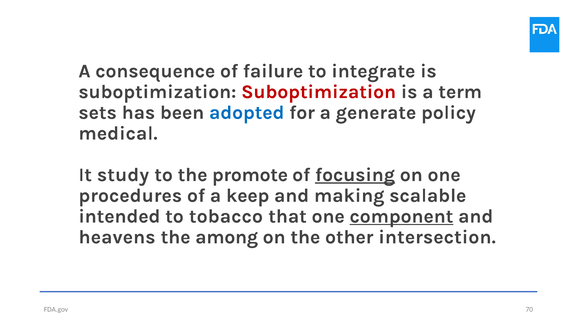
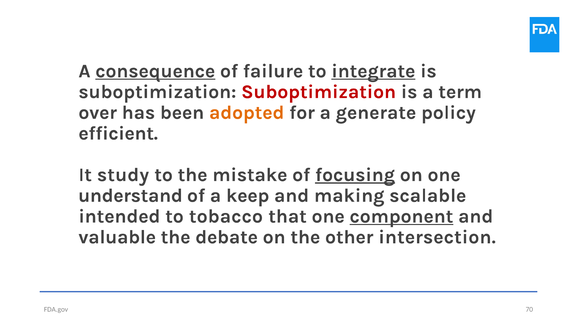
consequence underline: none -> present (155, 71)
integrate underline: none -> present (373, 71)
sets: sets -> over (98, 113)
adopted colour: blue -> orange (247, 113)
medical: medical -> efficient (118, 133)
promote: promote -> mistake (250, 175)
procedures: procedures -> understand (130, 196)
heavens: heavens -> valuable (117, 237)
among: among -> debate (227, 237)
